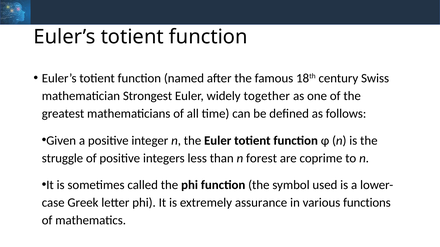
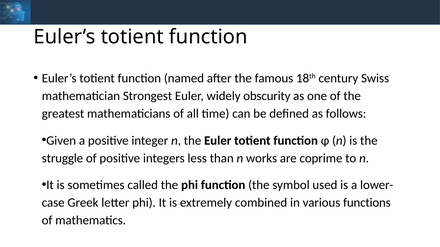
together: together -> obscurity (267, 96)
forest: forest -> works (262, 158)
assurance: assurance -> combined (261, 203)
